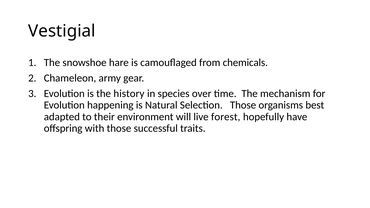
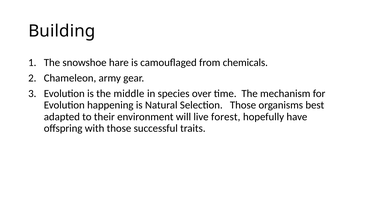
Vestigial: Vestigial -> Building (62, 31)
history: history -> middle (129, 94)
